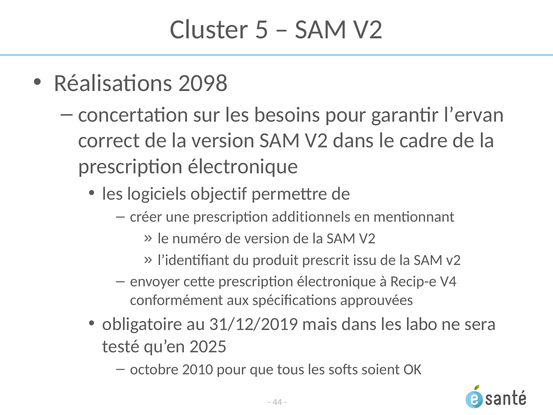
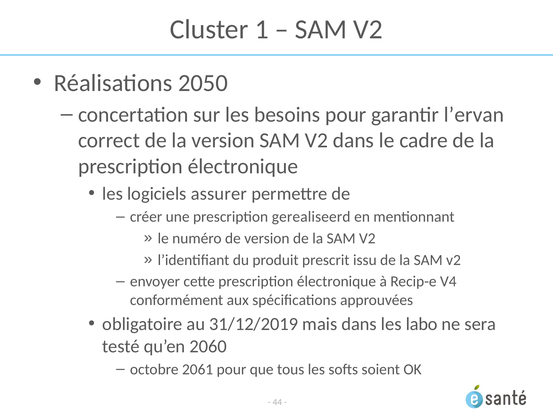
5: 5 -> 1 (262, 29)
2098: 2098 -> 2050 (203, 83)
objectif: objectif -> assurer (219, 194)
additionnels: additionnels -> gerealiseerd (311, 217)
2025: 2025 -> 2060 (208, 346)
2010: 2010 -> 2061 (198, 369)
